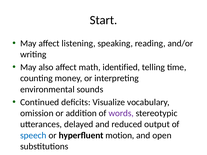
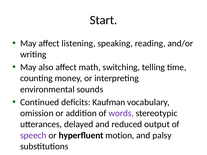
identified: identified -> switching (121, 67)
Visualize: Visualize -> Kaufman (109, 102)
speech colour: blue -> purple (33, 136)
open: open -> palsy (162, 136)
